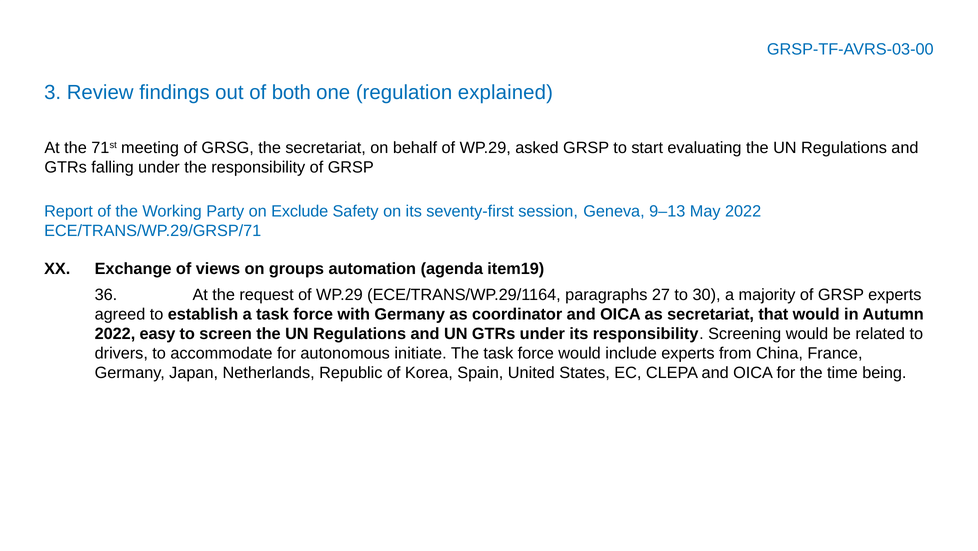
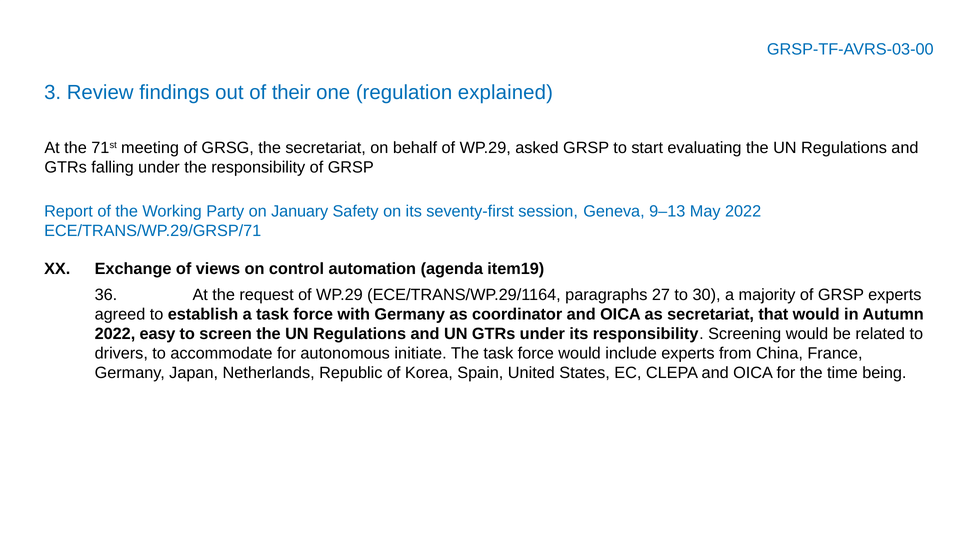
both: both -> their (291, 92)
Exclude: Exclude -> January (300, 211)
groups: groups -> control (296, 269)
